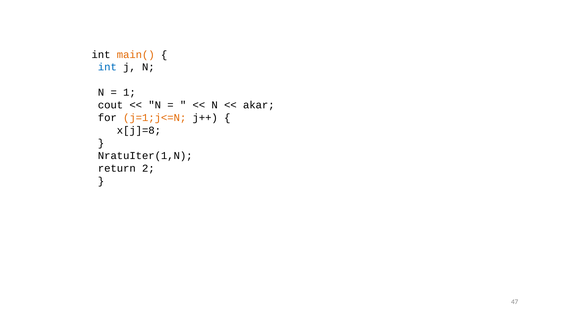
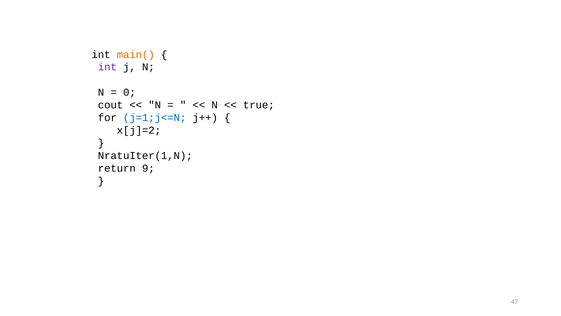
int colour: blue -> purple (107, 67)
1: 1 -> 0 (129, 92)
akar: akar -> true (259, 105)
j=1;j<=N colour: orange -> blue (155, 118)
x[j]=8: x[j]=8 -> x[j]=2 (139, 130)
2: 2 -> 9 (148, 168)
